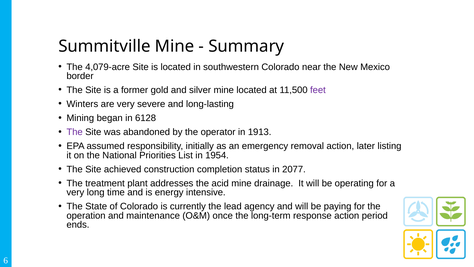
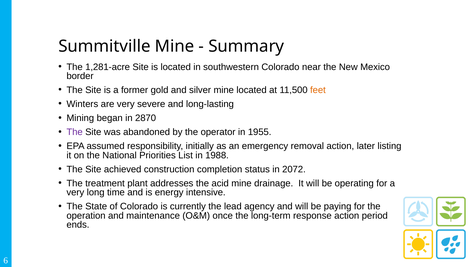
4,079-acre: 4,079-acre -> 1,281-acre (108, 67)
feet colour: purple -> orange (318, 90)
6128: 6128 -> 2870 (146, 118)
1913: 1913 -> 1955 (260, 132)
1954: 1954 -> 1988 (217, 155)
2077: 2077 -> 2072 (294, 169)
